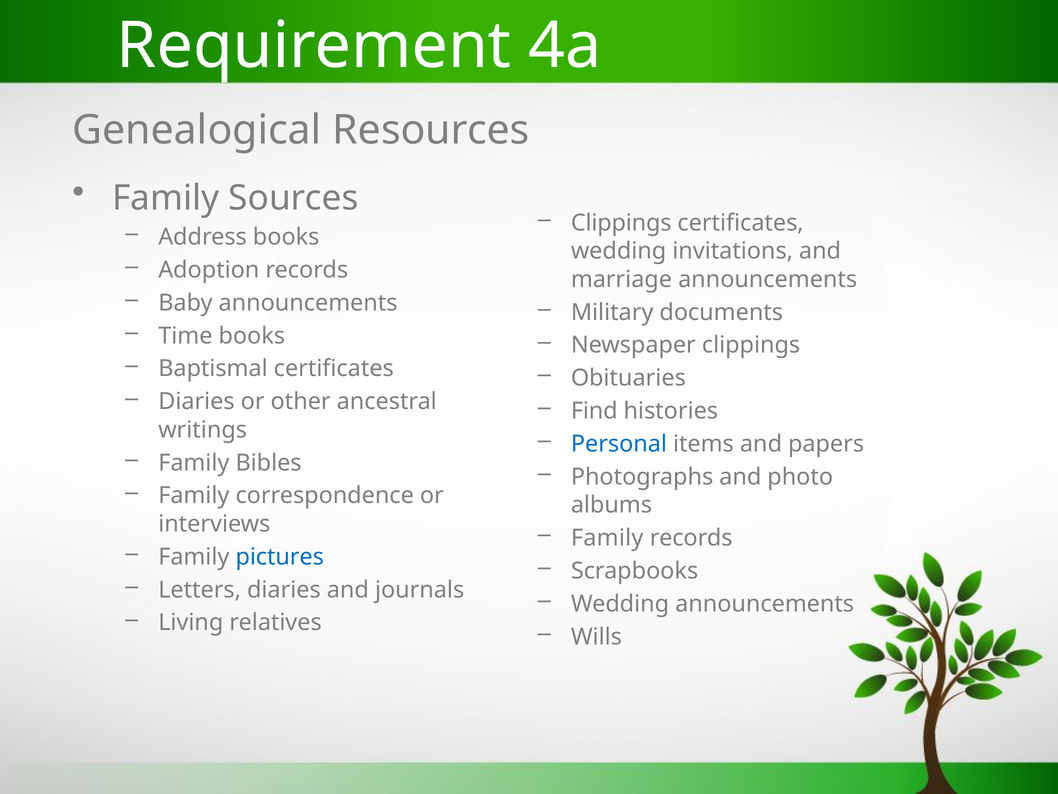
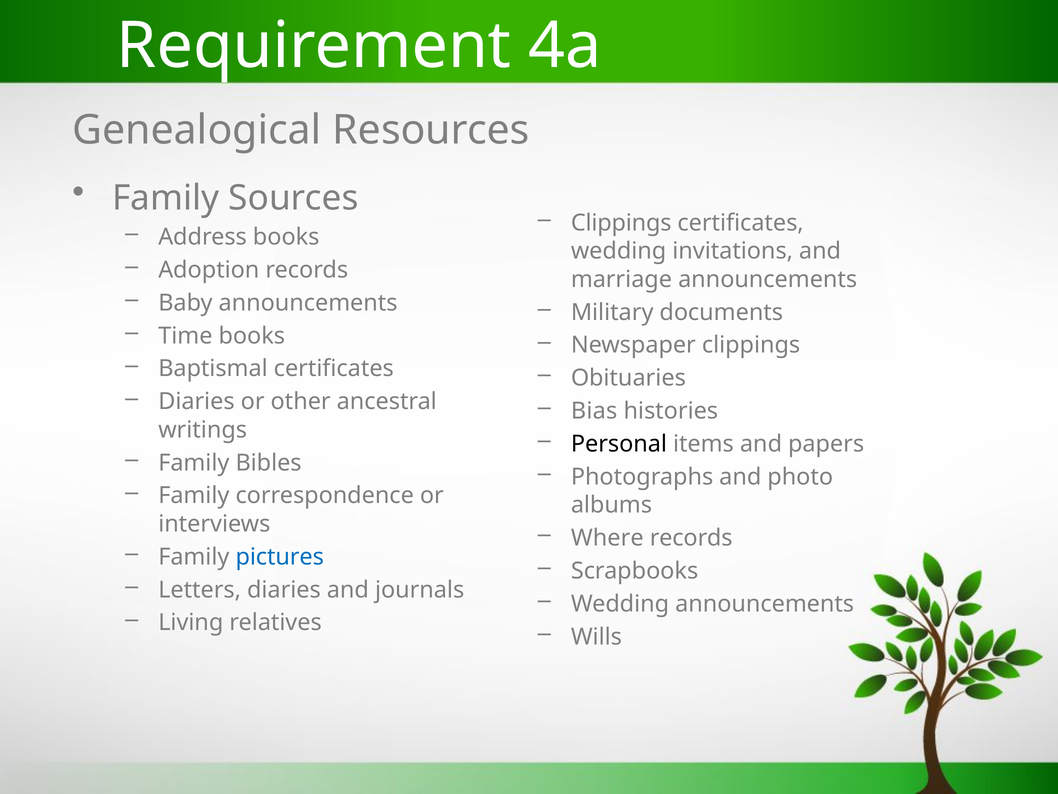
Find: Find -> Bias (594, 411)
Personal colour: blue -> black (619, 444)
Family: Family -> Where (607, 538)
